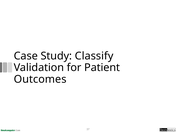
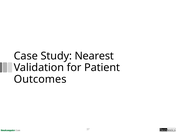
Classify: Classify -> Nearest (94, 56)
